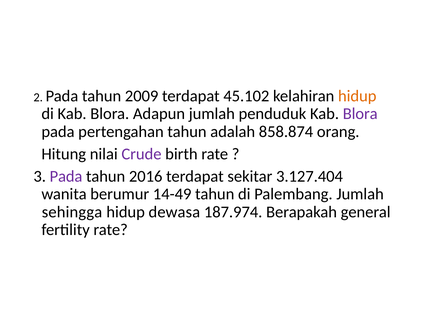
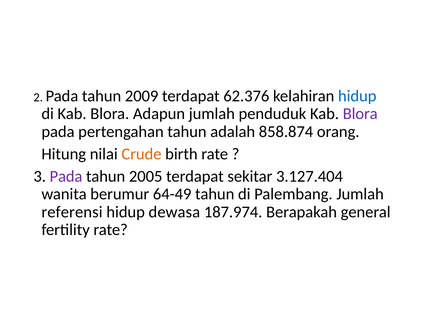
45.102: 45.102 -> 62.376 (246, 96)
hidup colour: orange -> blue (357, 96)
Crude colour: purple -> orange (141, 154)
2016: 2016 -> 2005 (146, 176)
14-49: 14-49 -> 64-49 (172, 194)
sehingga: sehingga -> referensi (72, 212)
